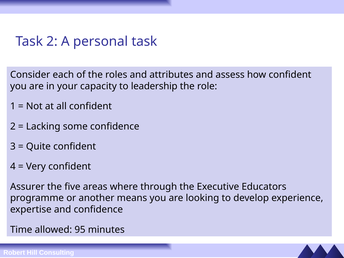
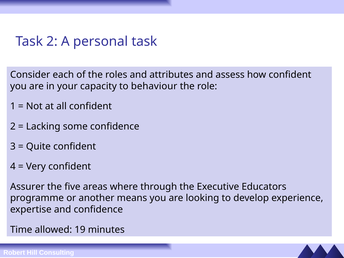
leadership: leadership -> behaviour (154, 86)
95: 95 -> 19 (80, 230)
